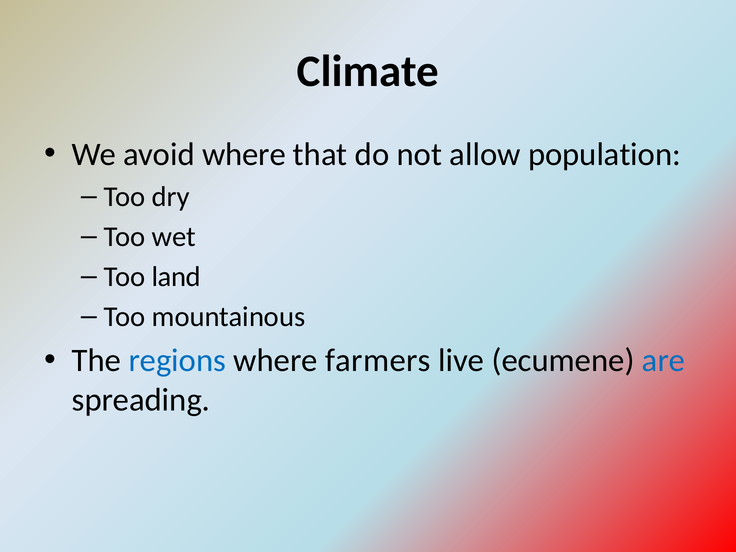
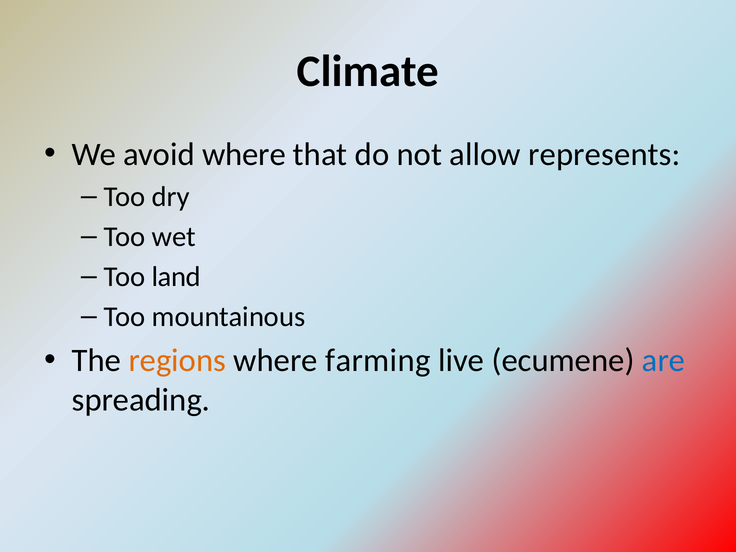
population: population -> represents (604, 154)
regions colour: blue -> orange (177, 361)
farmers: farmers -> farming (378, 361)
